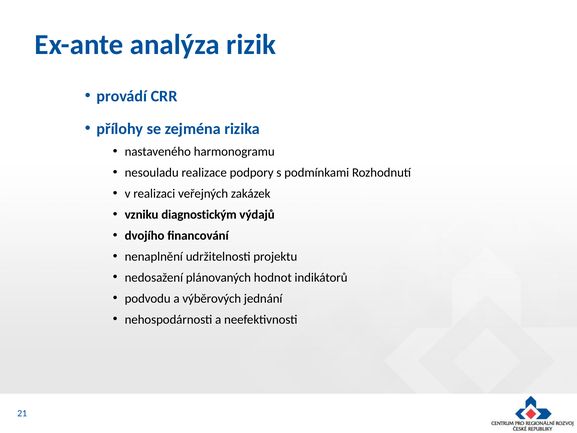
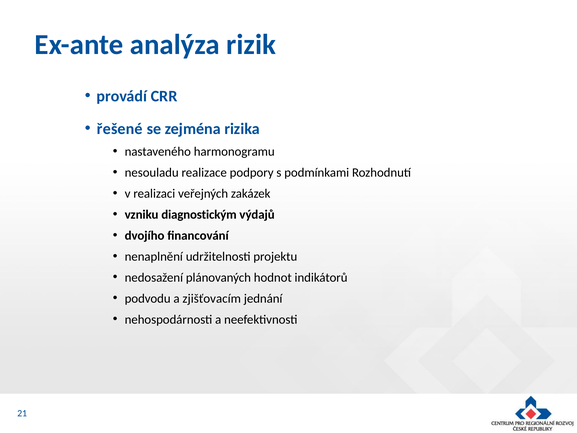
přílohy: přílohy -> řešené (120, 129)
výběrových: výběrových -> zjišťovacím (212, 298)
